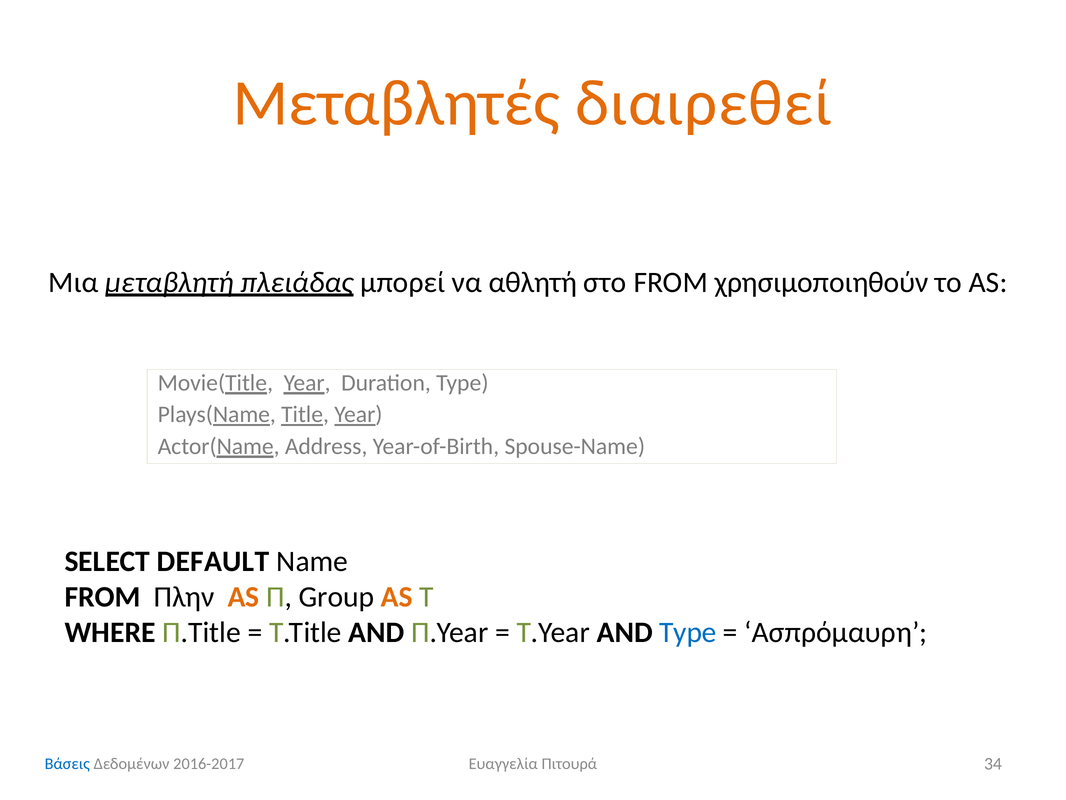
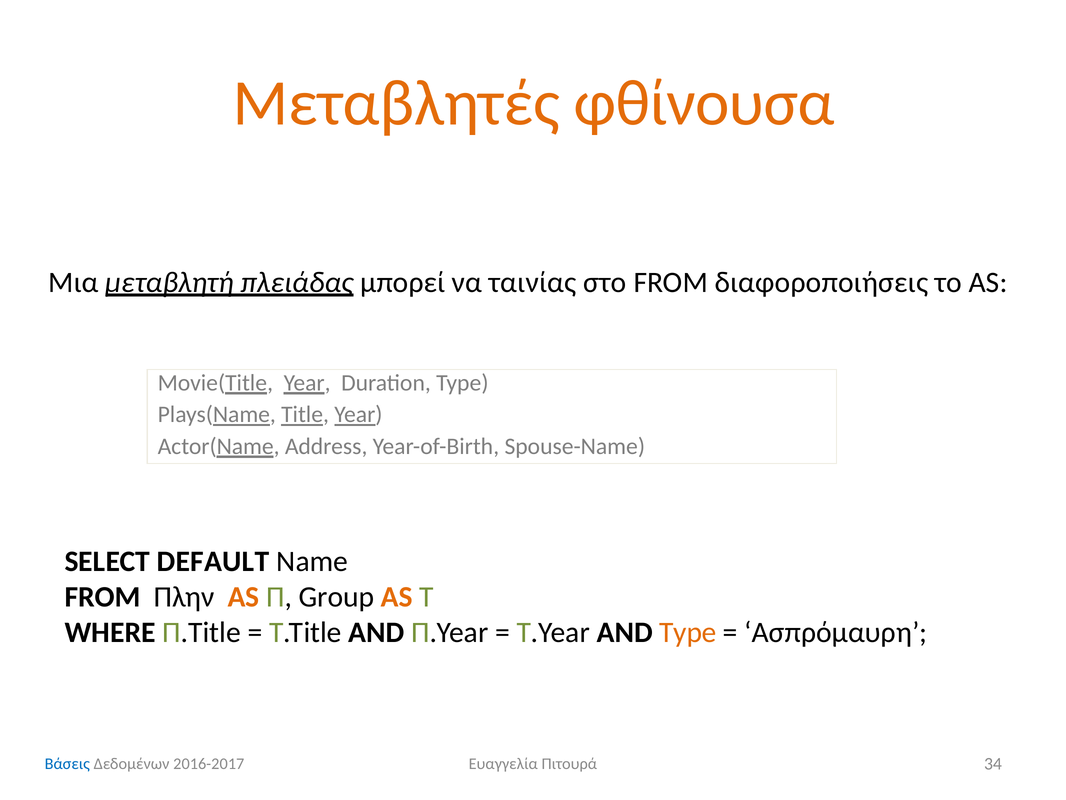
διαιρεθεί: διαιρεθεί -> φθίνουσα (704, 103)
αθλητή: αθλητή -> ταινίας (533, 282)
χρησιμοποιηθούν: χρησιμοποιηθούν -> διαφοροποιήσεις (821, 282)
Type colour: blue -> orange (688, 632)
